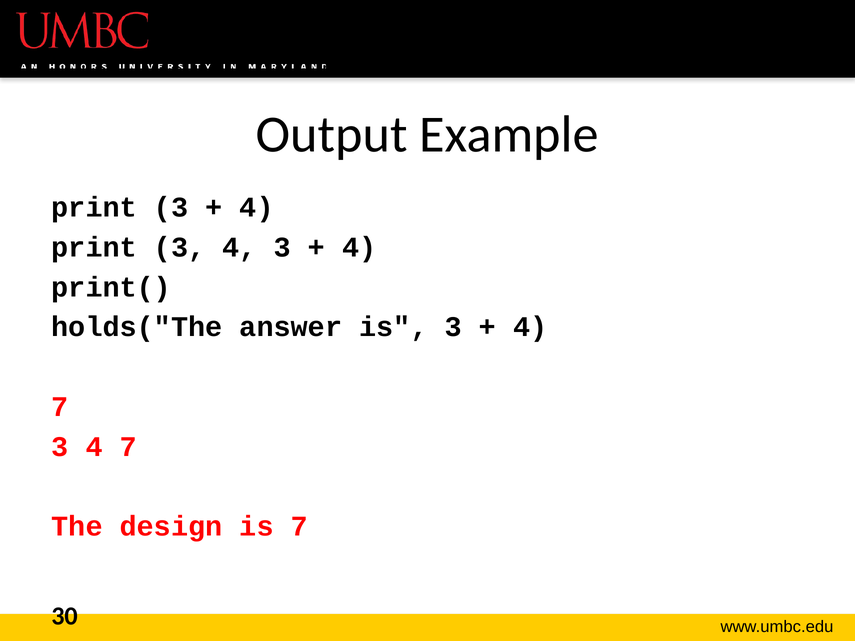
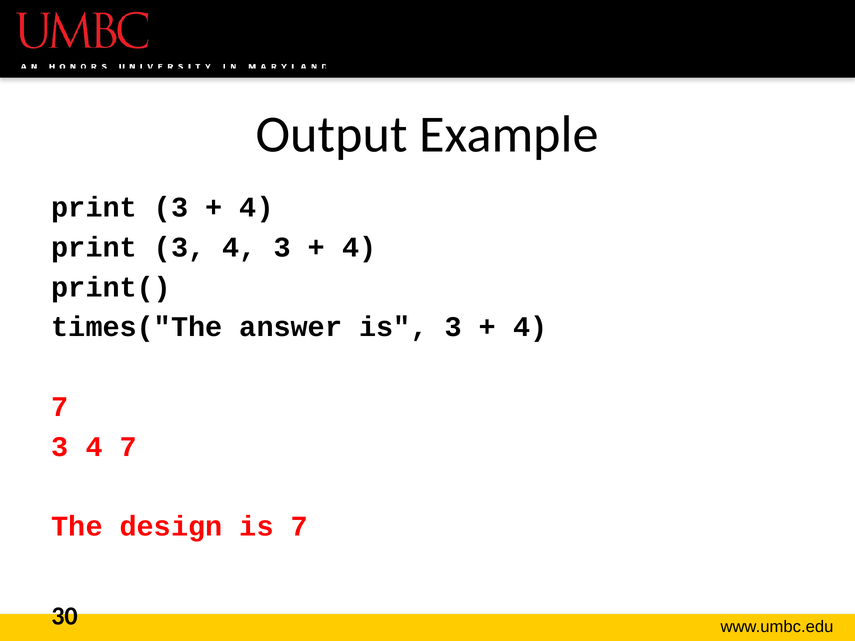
holds("The: holds("The -> times("The (137, 327)
